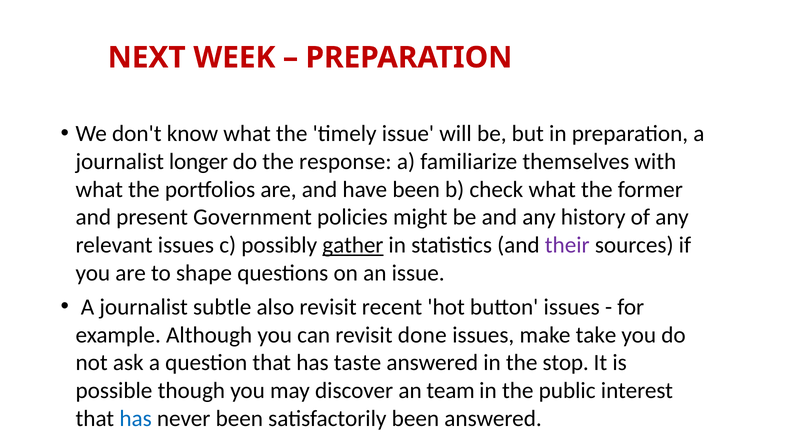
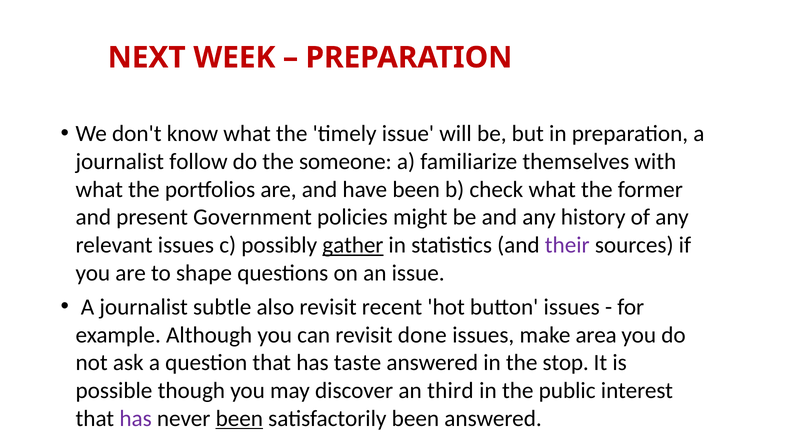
longer: longer -> follow (198, 161)
response: response -> someone (345, 161)
take: take -> area (596, 335)
team: team -> third (450, 390)
has colour: blue -> purple (136, 418)
been underline: none -> present (239, 418)
